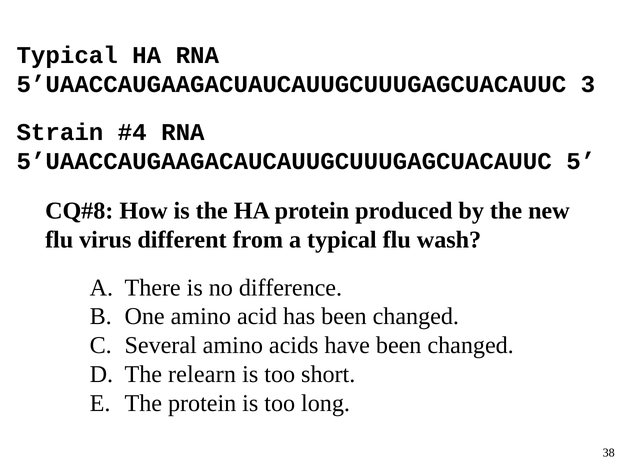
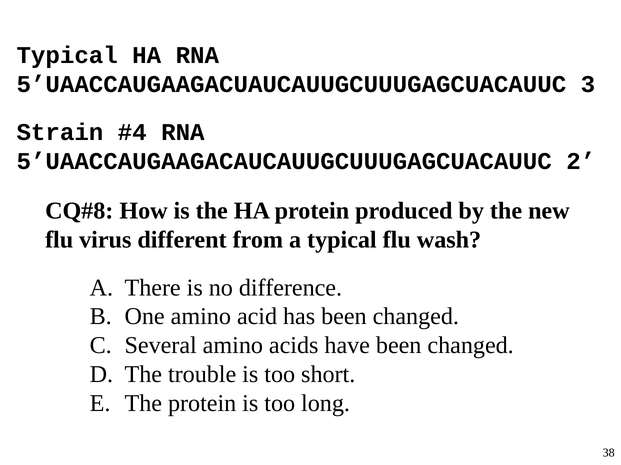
5: 5 -> 2 (581, 162)
relearn: relearn -> trouble (202, 375)
